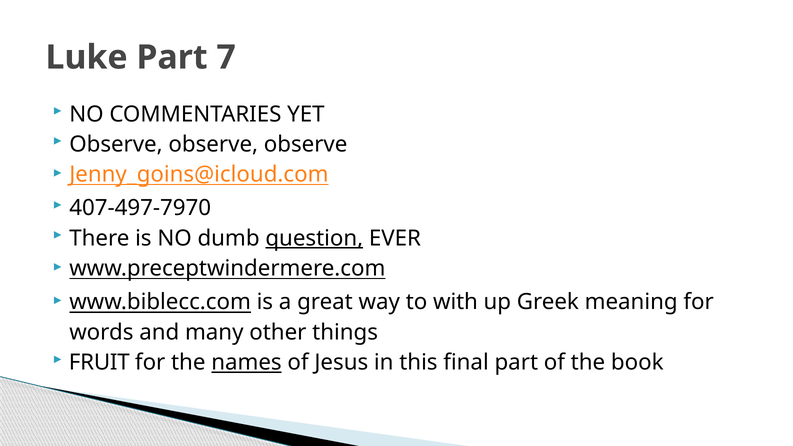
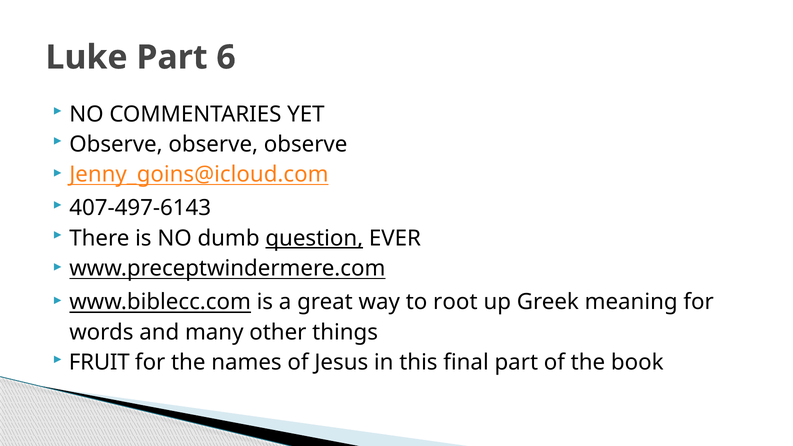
7: 7 -> 6 (226, 57)
407-497-7970: 407-497-7970 -> 407-497-6143 (140, 208)
with: with -> root (455, 302)
names underline: present -> none (246, 363)
